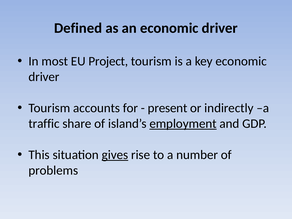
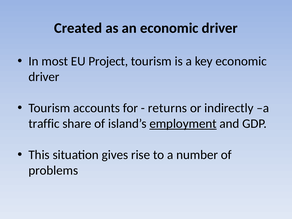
Defined: Defined -> Created (78, 28)
present: present -> returns (167, 108)
gives underline: present -> none (115, 155)
